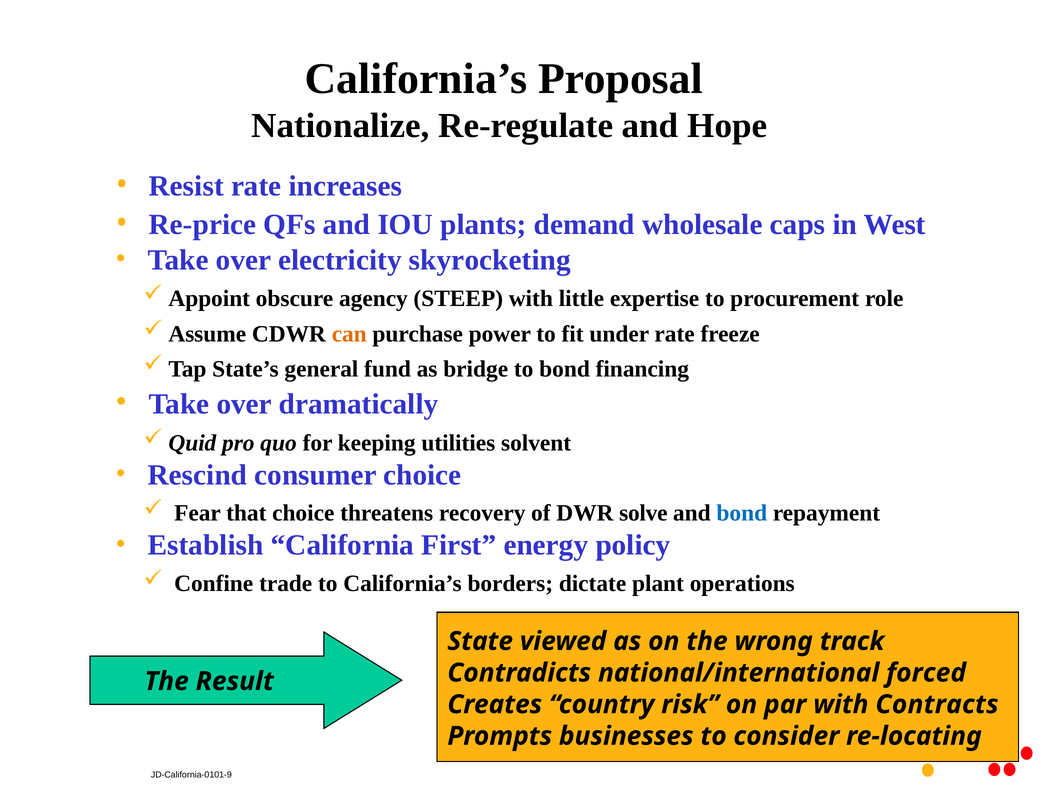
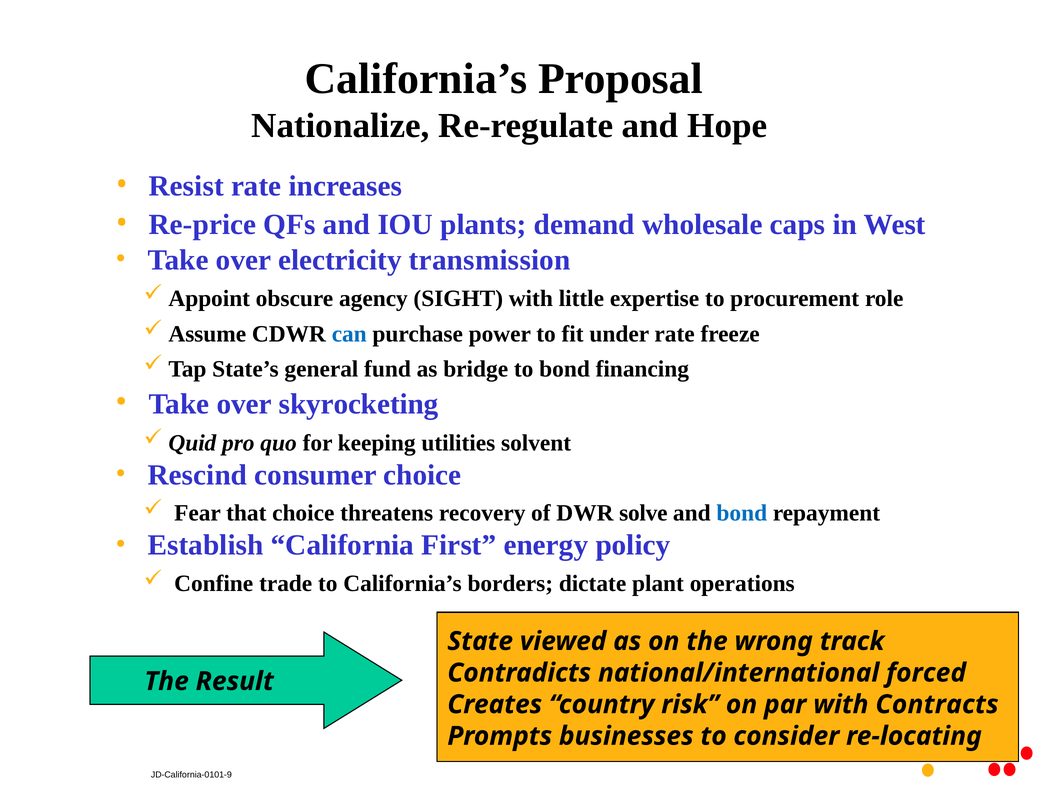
skyrocketing: skyrocketing -> transmission (490, 260)
STEEP: STEEP -> SIGHT (458, 299)
can colour: orange -> blue (349, 334)
dramatically: dramatically -> skyrocketing (359, 404)
